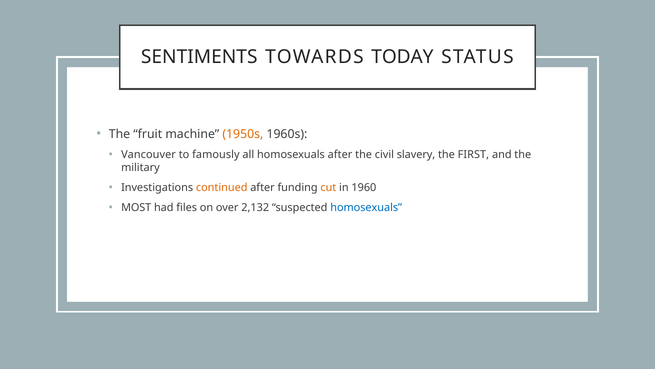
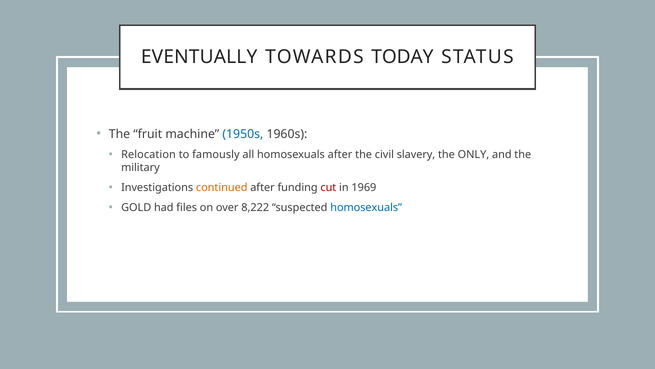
SENTIMENTS: SENTIMENTS -> EVENTUALLY (199, 57)
1950s colour: orange -> blue (243, 134)
Vancouver: Vancouver -> Relocation (148, 154)
FIRST: FIRST -> ONLY (473, 154)
cut colour: orange -> red (328, 187)
1960: 1960 -> 1969 (364, 187)
MOST: MOST -> GOLD (136, 207)
2,132: 2,132 -> 8,222 (255, 207)
